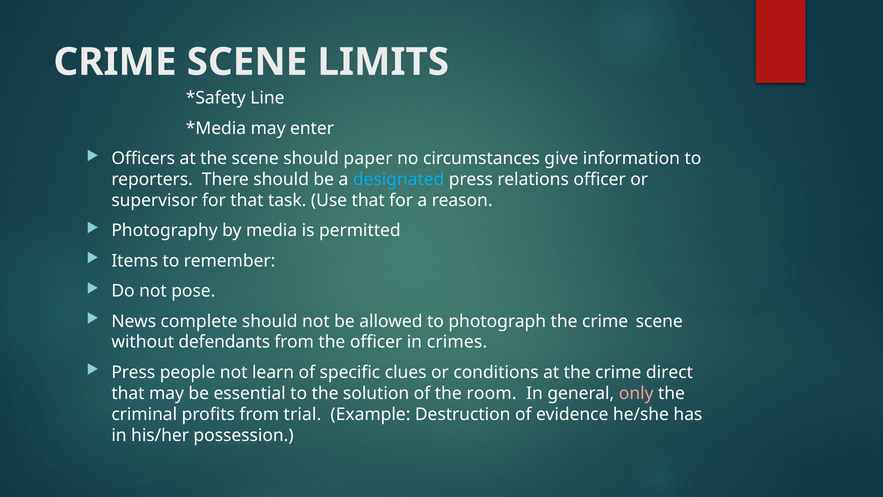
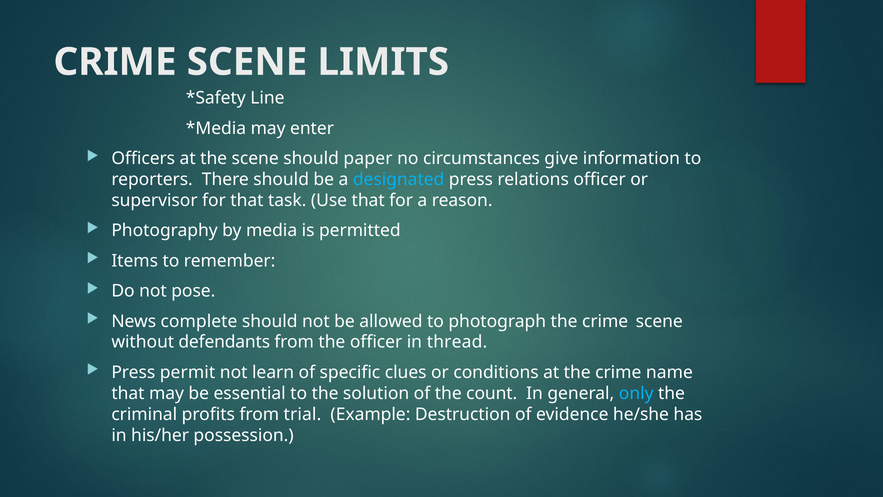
crimes: crimes -> thread (457, 342)
people: people -> permit (187, 372)
direct: direct -> name (669, 372)
room: room -> count (492, 393)
only colour: pink -> light blue (636, 393)
